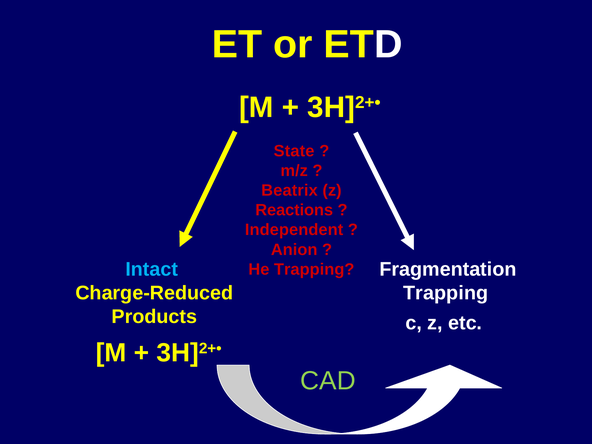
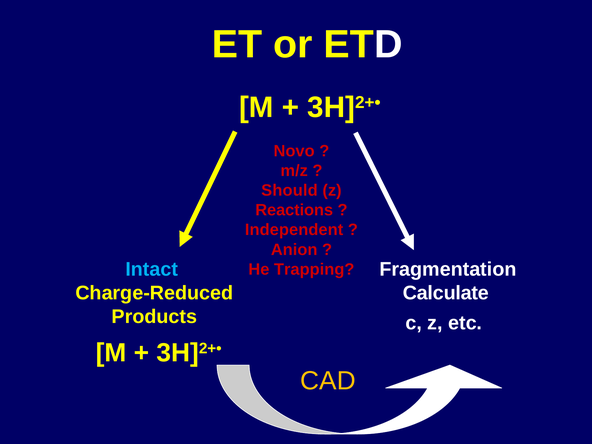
State: State -> Novo (294, 151)
Beatrix: Beatrix -> Should (289, 190)
Trapping: Trapping -> Calculate (446, 293)
CAD colour: light green -> yellow (328, 381)
